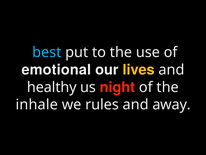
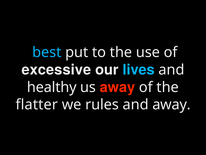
emotional: emotional -> excessive (56, 70)
lives colour: yellow -> light blue (139, 70)
us night: night -> away (117, 87)
inhale: inhale -> flatter (37, 104)
